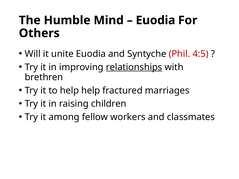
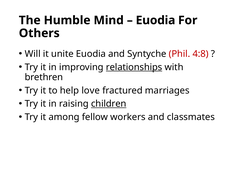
4:5: 4:5 -> 4:8 (201, 54)
help help: help -> love (91, 91)
children underline: none -> present (109, 104)
